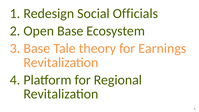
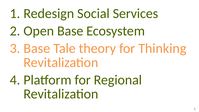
Officials: Officials -> Services (135, 14)
Earnings: Earnings -> Thinking (162, 48)
